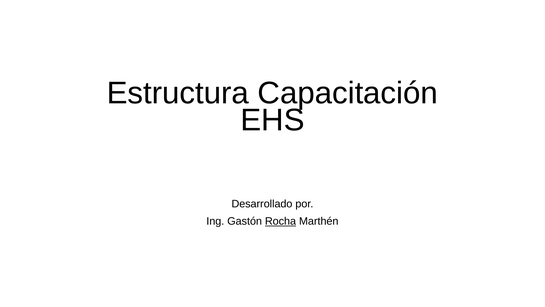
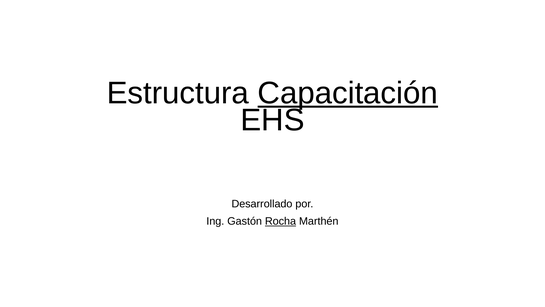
Capacitación underline: none -> present (348, 93)
